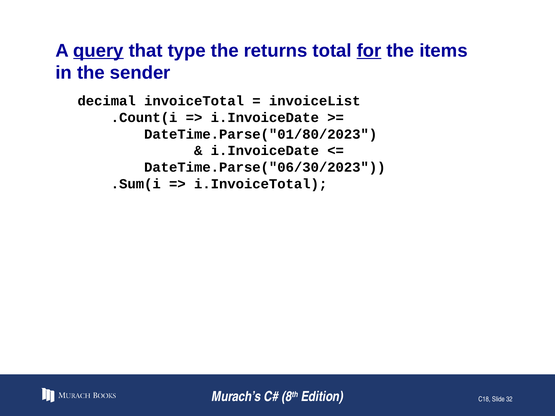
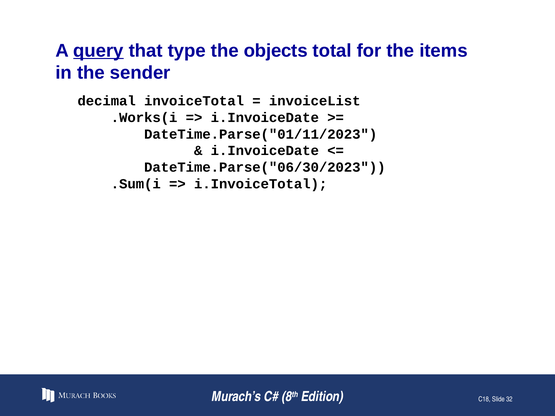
returns: returns -> objects (276, 51)
for underline: present -> none (369, 51)
.Count(i: .Count(i -> .Works(i (144, 118)
DateTime.Parse("01/80/2023: DateTime.Parse("01/80/2023 -> DateTime.Parse("01/11/2023 (261, 134)
